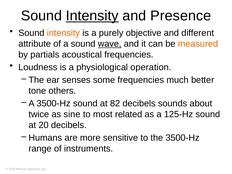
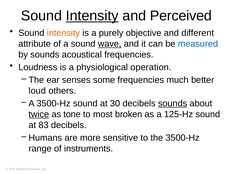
Presence: Presence -> Perceived (181, 16)
measured colour: orange -> blue (198, 44)
by partials: partials -> sounds (45, 55)
tone: tone -> loud (37, 91)
82: 82 -> 30 (115, 103)
sounds underline: none -> present (173, 103)
twice underline: none -> present (39, 114)
sine: sine -> tone (72, 114)
related: related -> broken (129, 114)
20: 20 -> 83 (44, 125)
